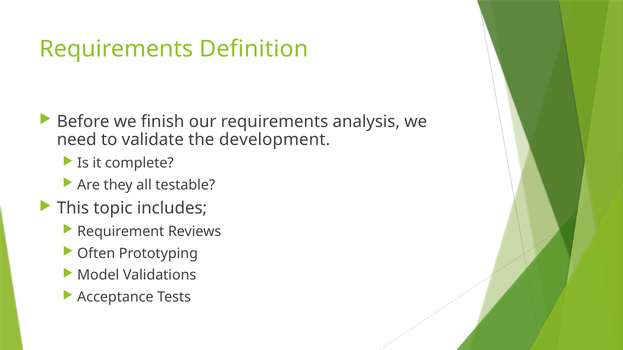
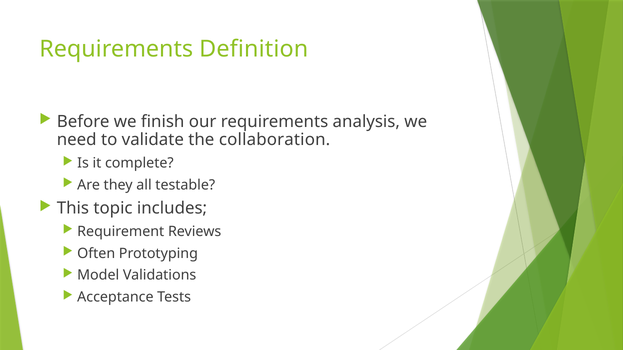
development: development -> collaboration (275, 140)
